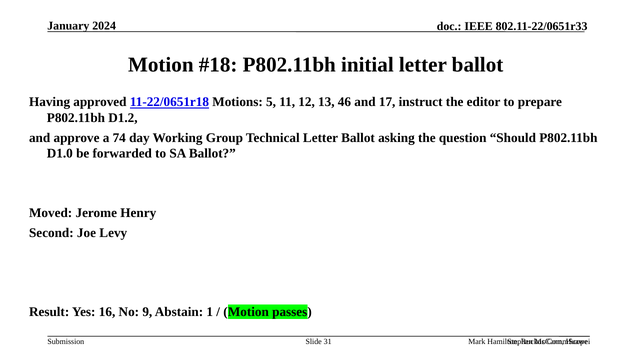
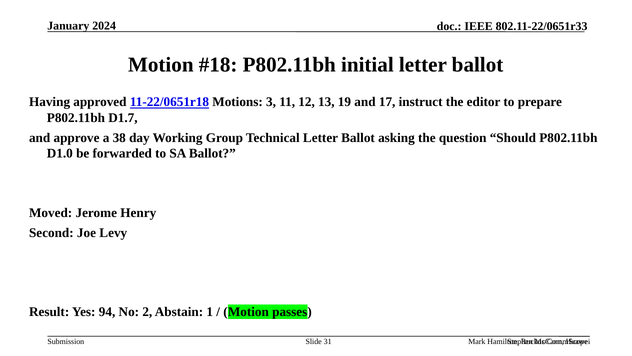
5: 5 -> 3 (271, 102)
46: 46 -> 19 (344, 102)
D1.2: D1.2 -> D1.7 (123, 118)
74: 74 -> 38 (119, 138)
16: 16 -> 94 (107, 311)
9: 9 -> 2 (147, 311)
